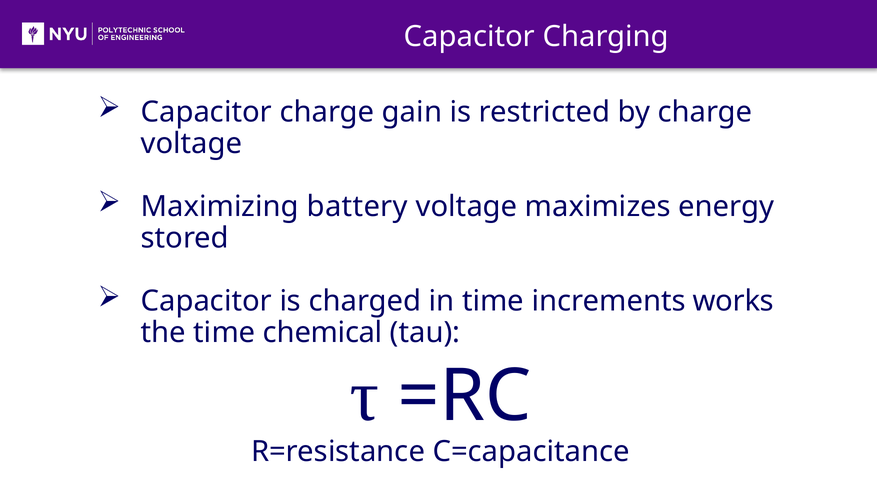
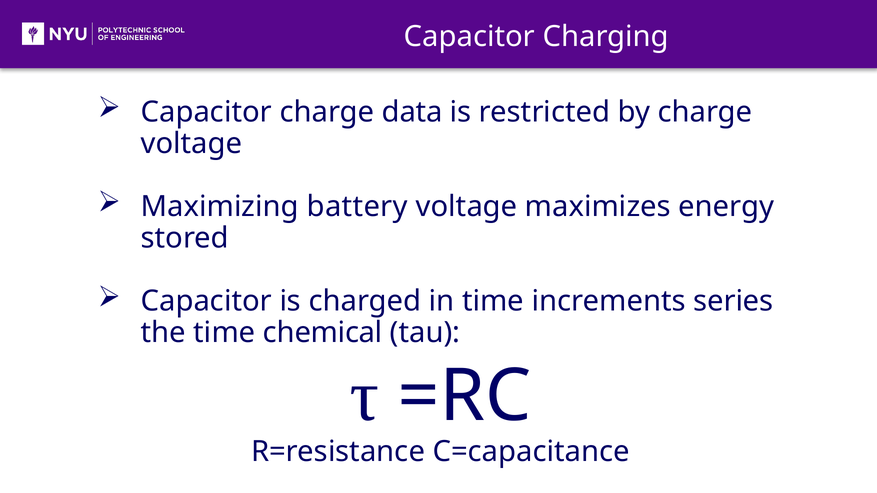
gain: gain -> data (412, 112)
works: works -> series (733, 301)
